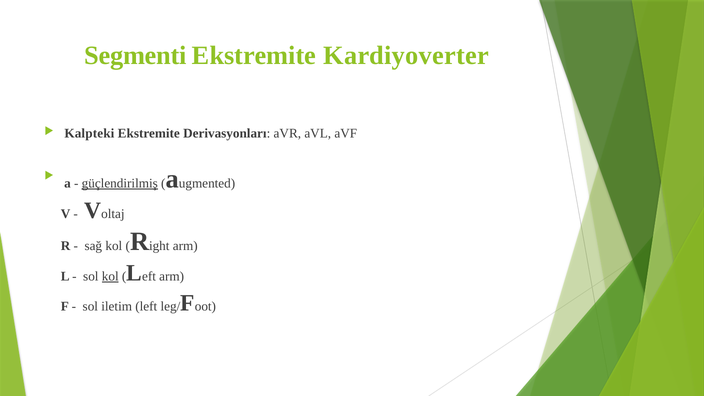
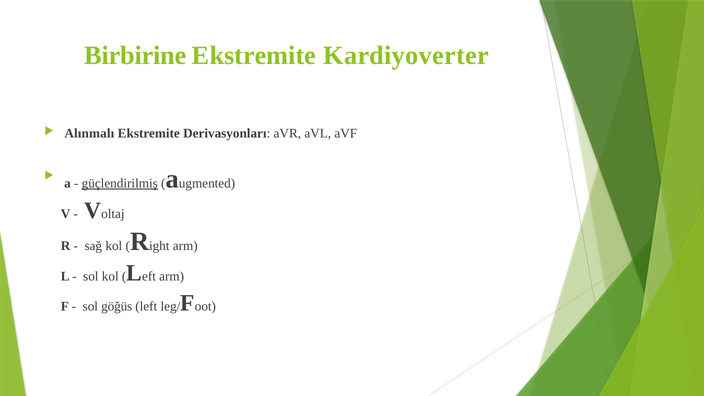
Segmenti: Segmenti -> Birbirine (135, 56)
Kalpteki: Kalpteki -> Alınmalı (89, 133)
kol underline: present -> none (110, 276)
iletim: iletim -> göğüs (117, 306)
